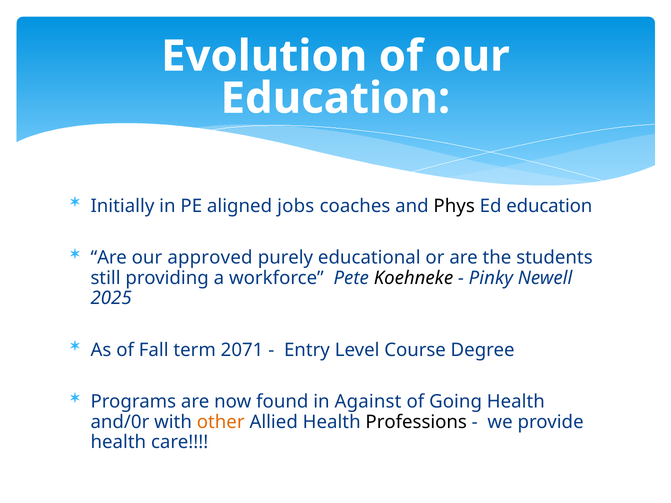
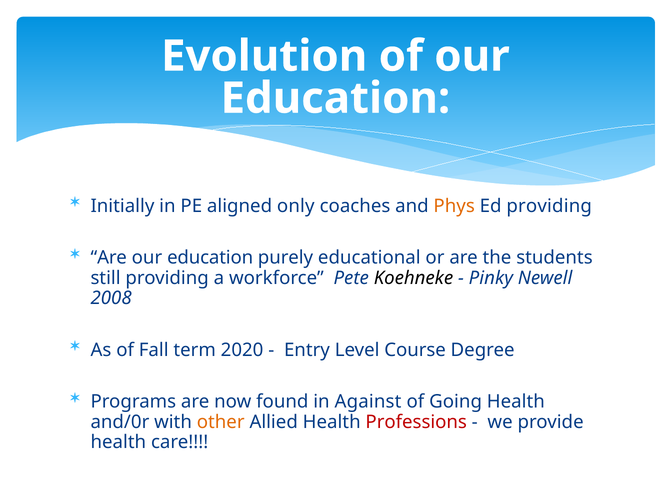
jobs: jobs -> only (296, 206)
Phys colour: black -> orange (454, 206)
Ed education: education -> providing (549, 206)
Are our approved: approved -> education (210, 258)
2025: 2025 -> 2008 (111, 298)
2071: 2071 -> 2020 (242, 350)
Professions colour: black -> red (416, 422)
